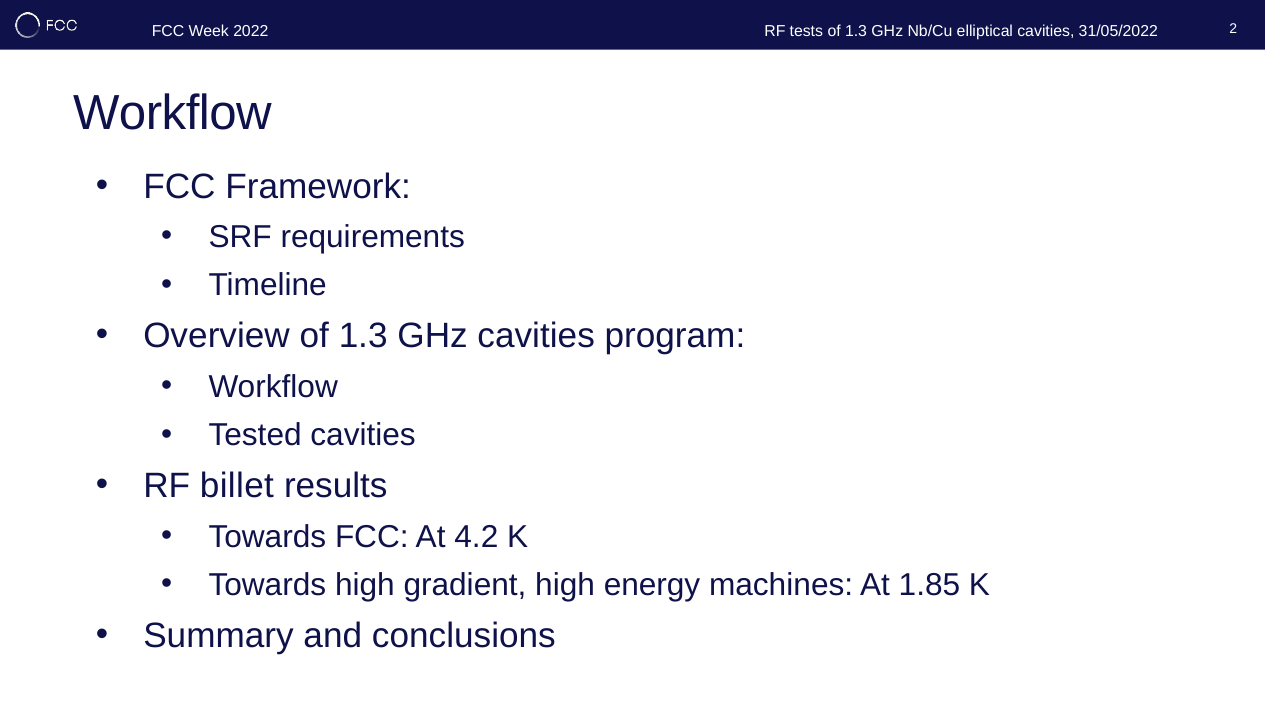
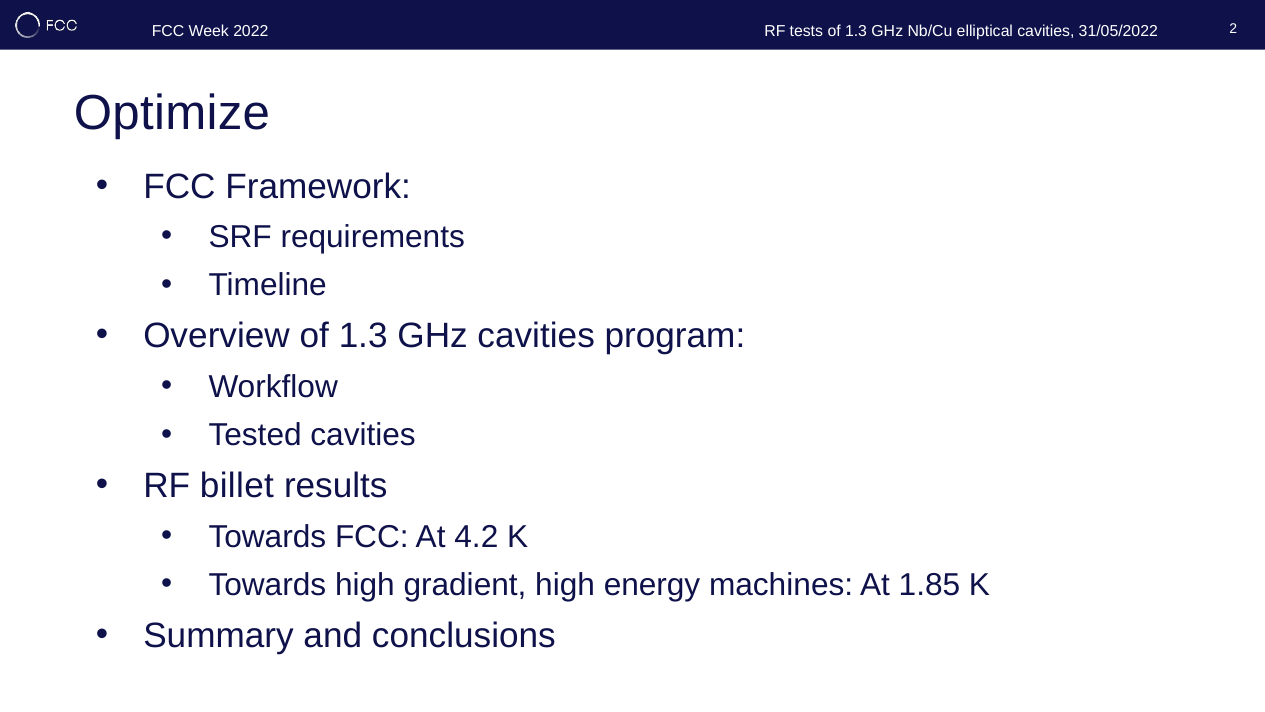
Workflow: Workflow -> Optimize (172, 113)
